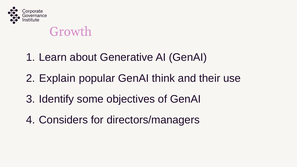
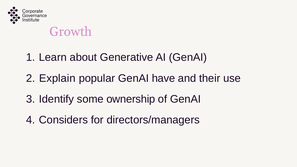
think: think -> have (163, 78)
objectives: objectives -> ownership (131, 99)
